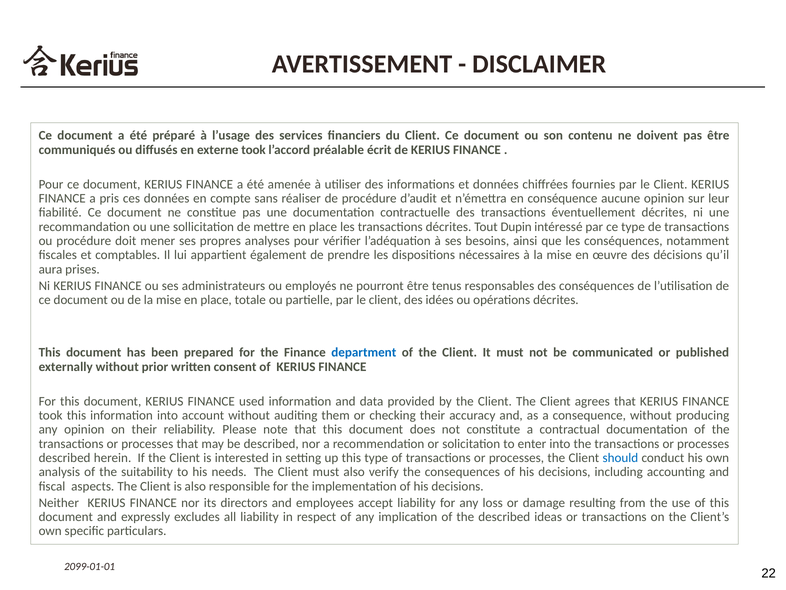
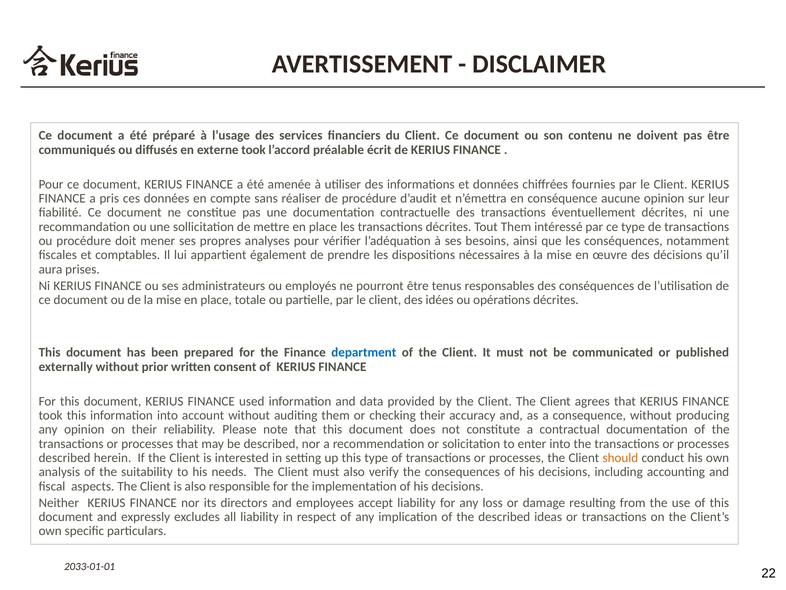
Tout Dupin: Dupin -> Them (516, 227)
should colour: blue -> orange (620, 458)
2099-01-01: 2099-01-01 -> 2033-01-01 (90, 566)
